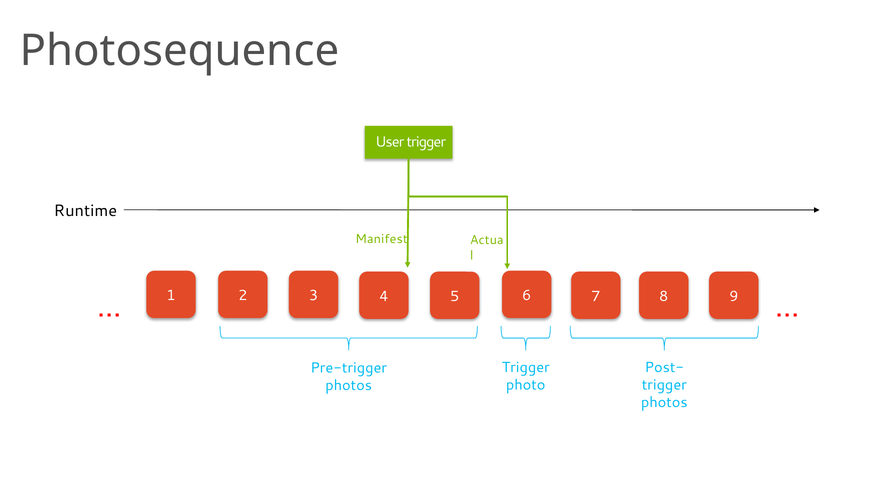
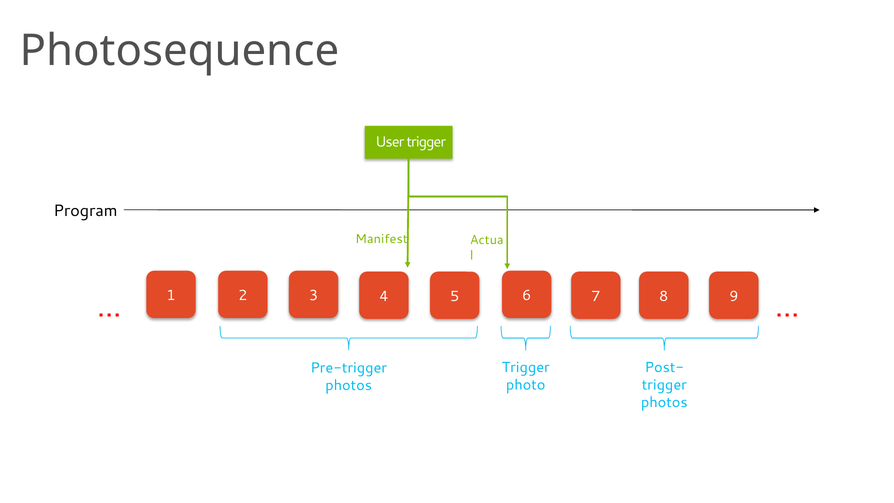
Runtime: Runtime -> Program (85, 211)
